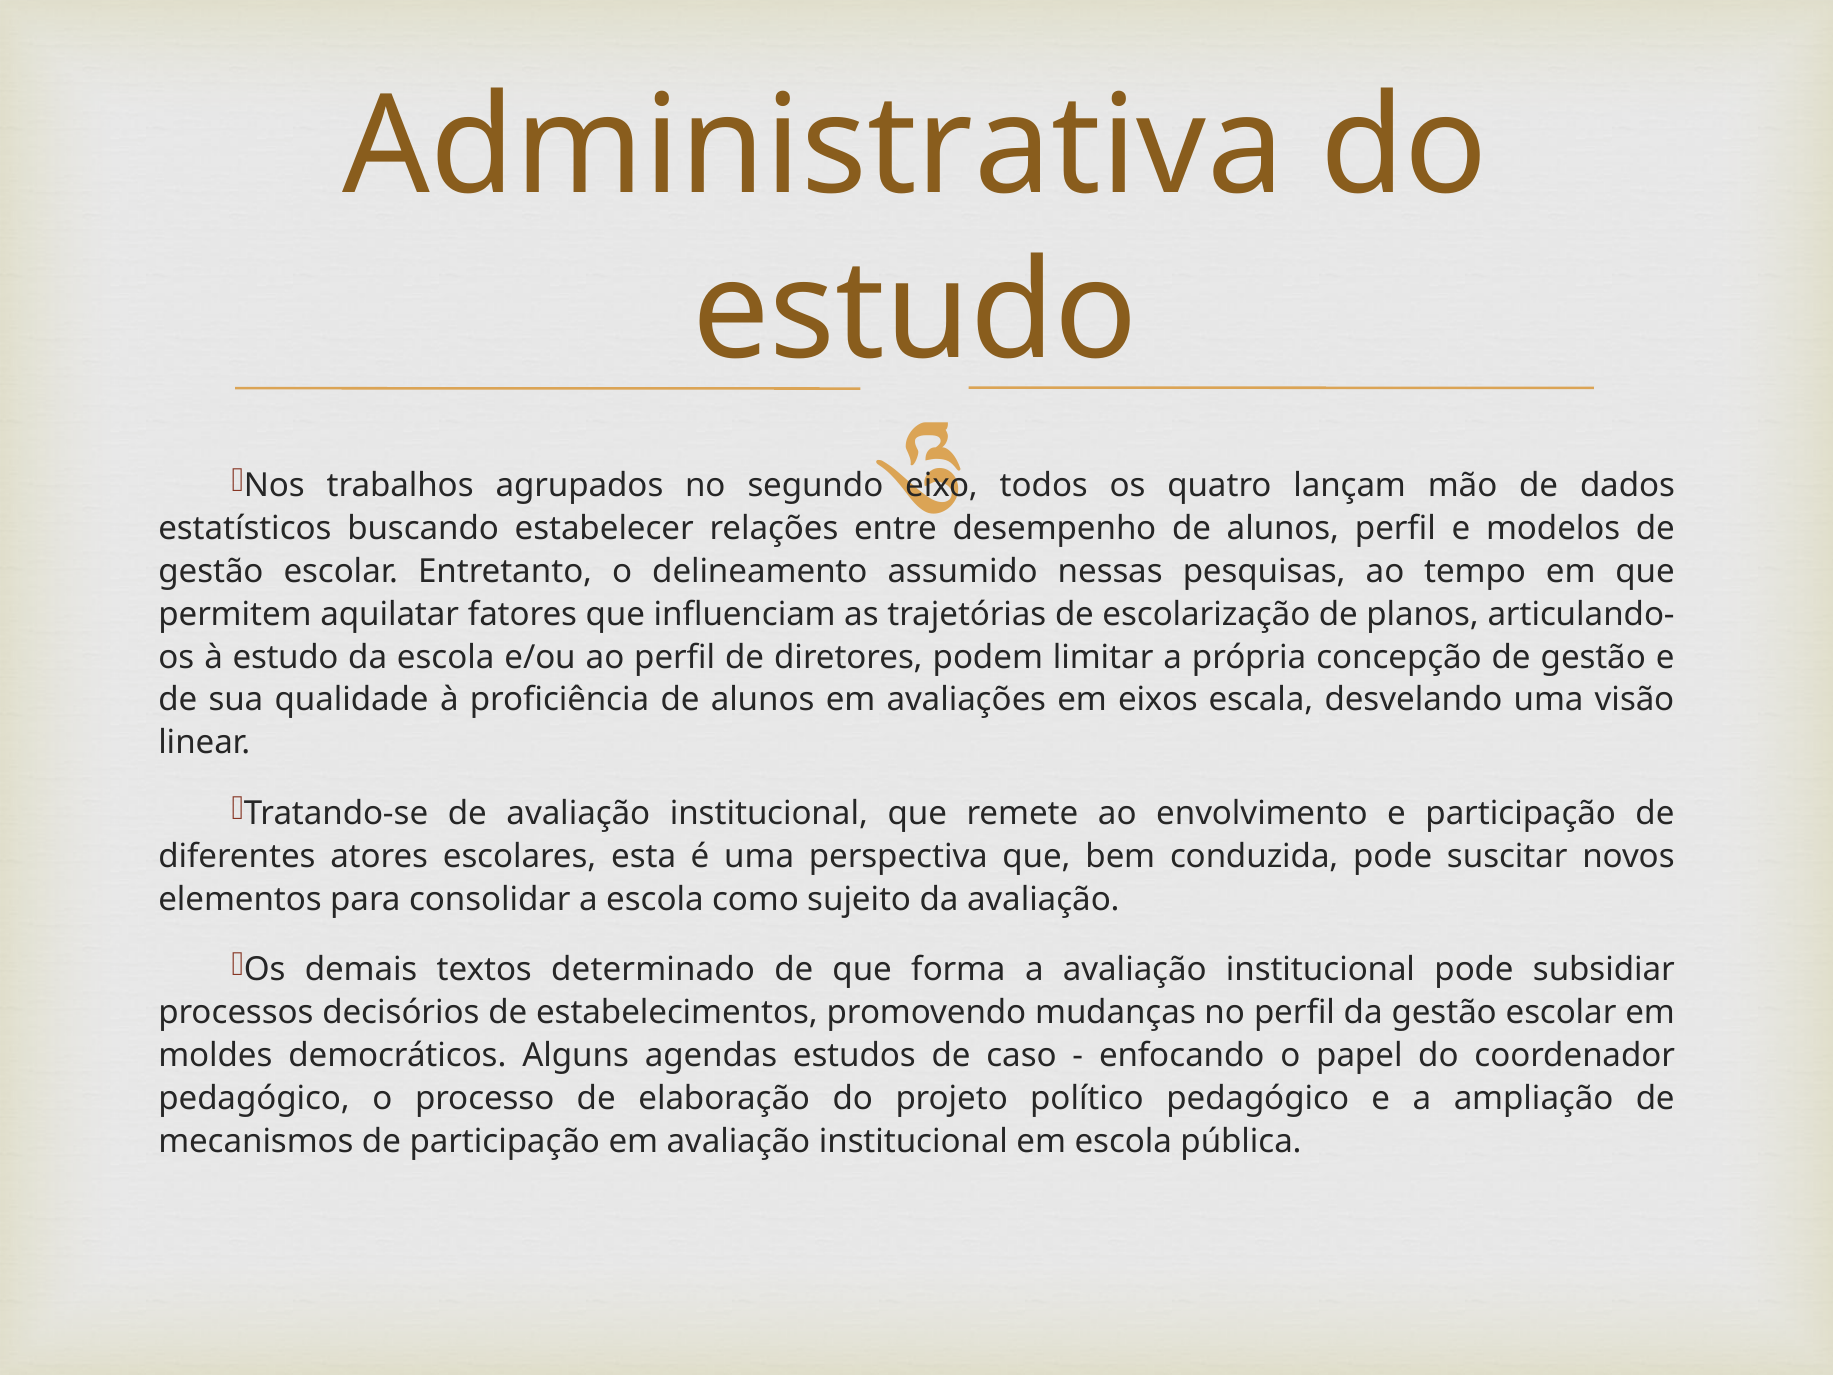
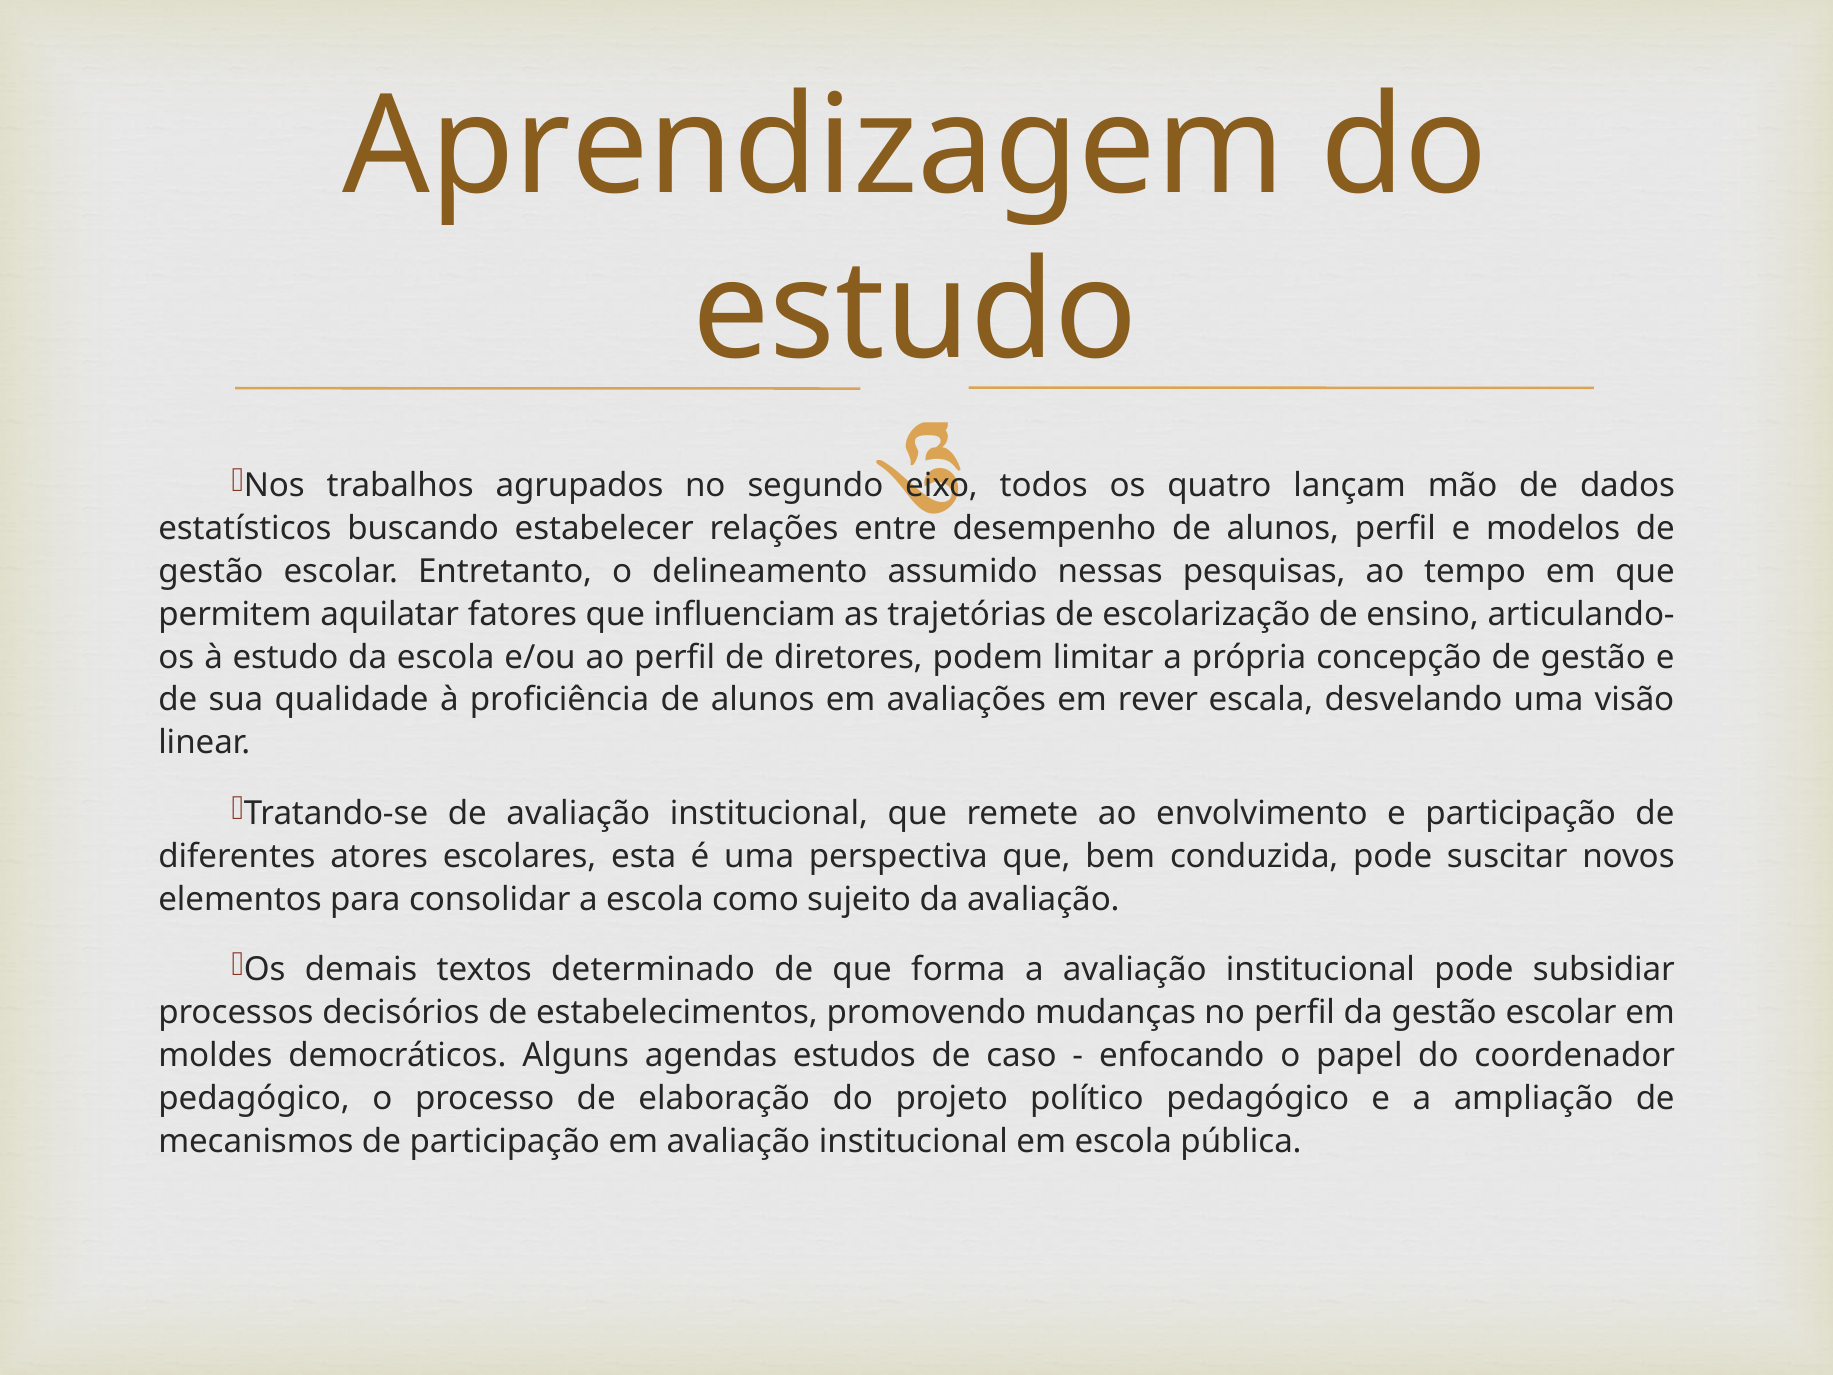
Administrativa: Administrativa -> Aprendizagem (814, 147)
planos: planos -> ensino (1423, 614)
eixos: eixos -> rever (1158, 700)
